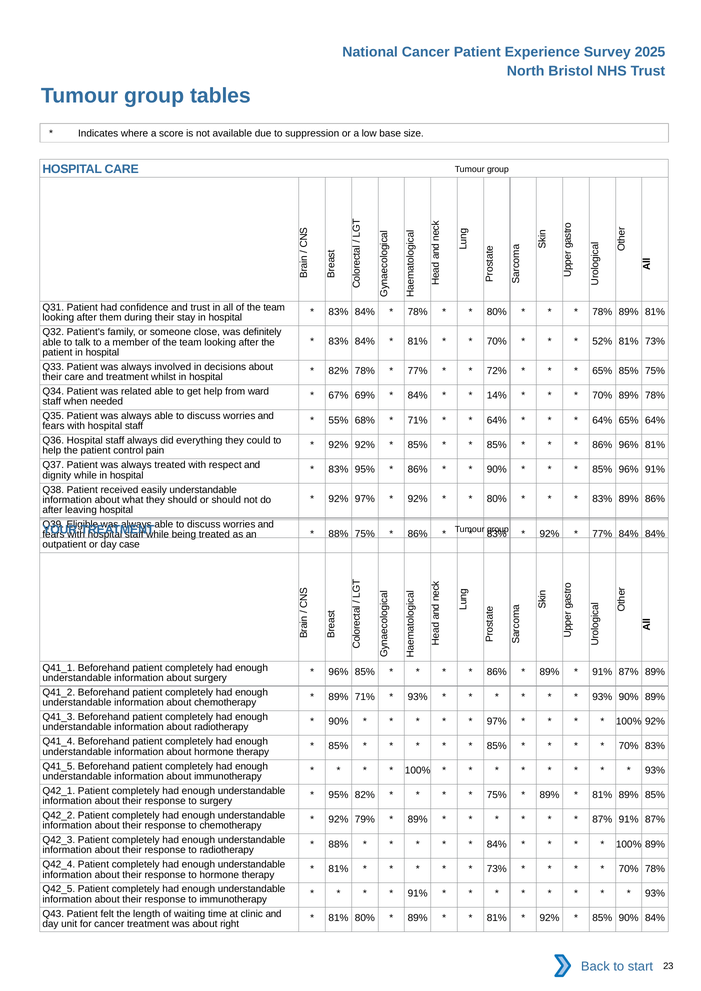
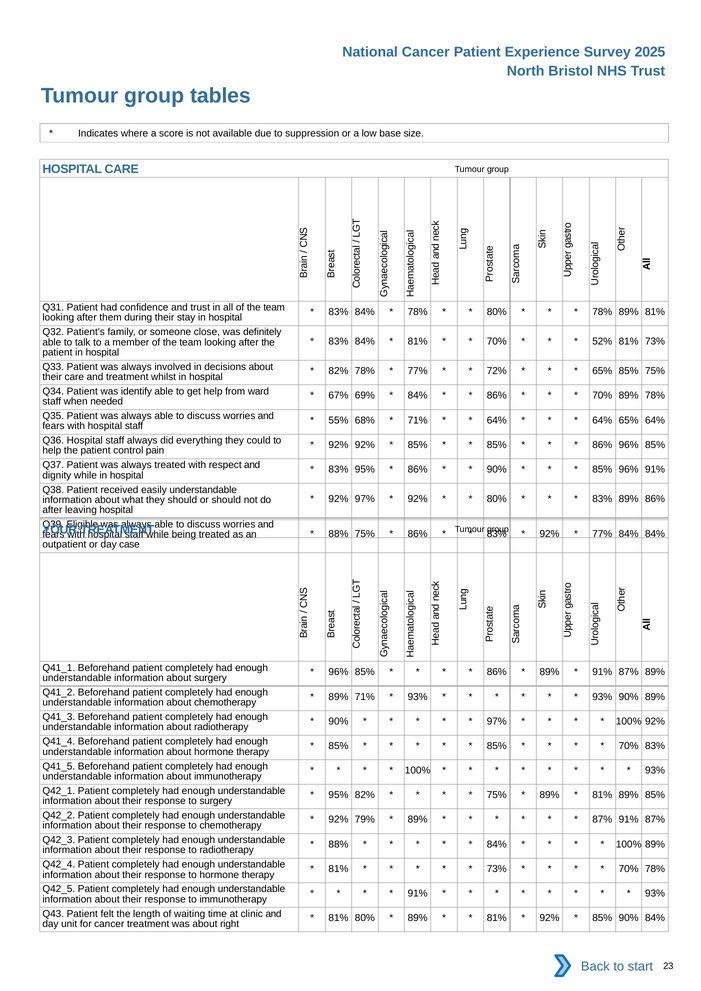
related: related -> identify (136, 392)
14%: 14% -> 86% (497, 396)
86% 96% 81%: 81% -> 85% (655, 445)
